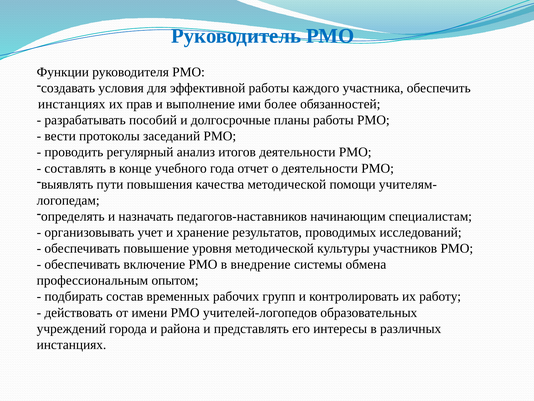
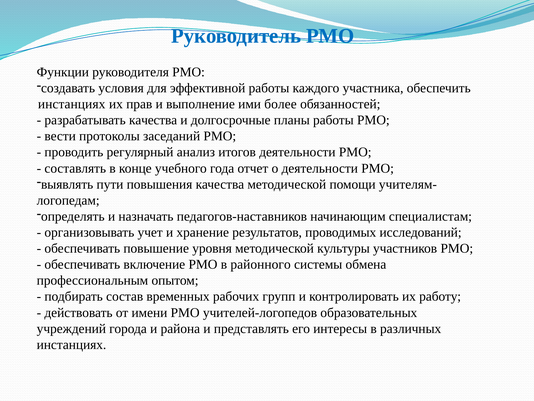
разрабатывать пособий: пособий -> качества (153, 120)
внедрение: внедрение -> районного (261, 264)
